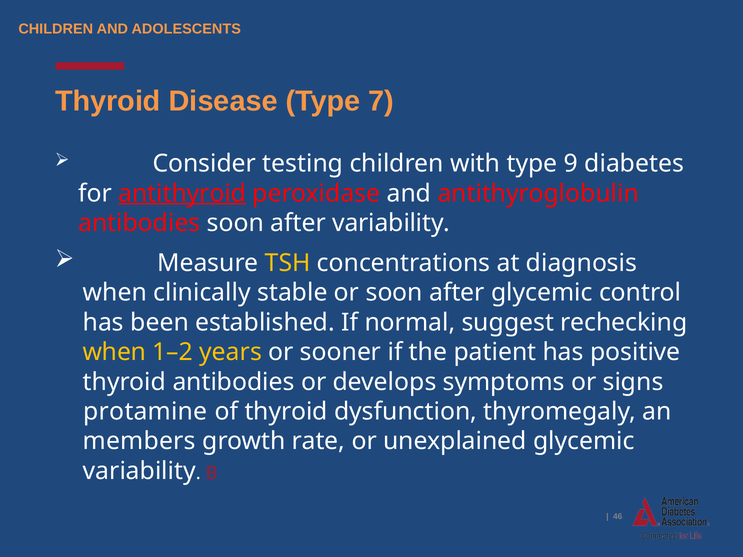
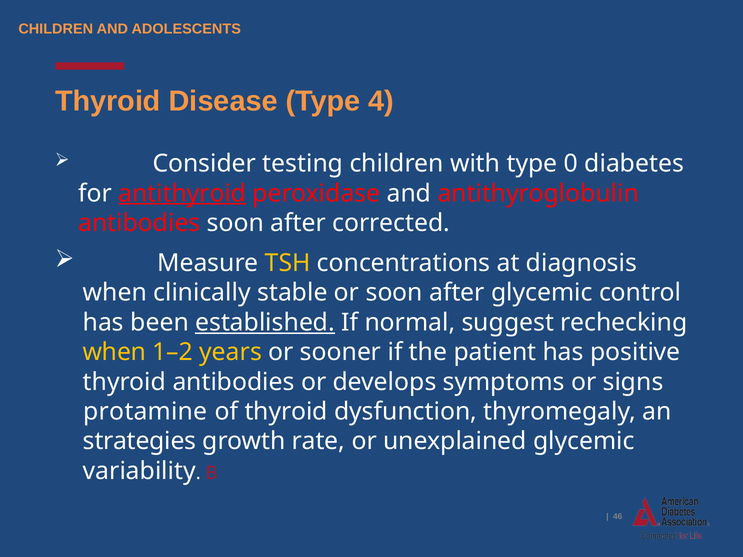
7: 7 -> 4 (381, 101)
9: 9 -> 0 (571, 164)
after variability: variability -> corrected (391, 223)
established underline: none -> present (265, 323)
members: members -> strategies (140, 442)
